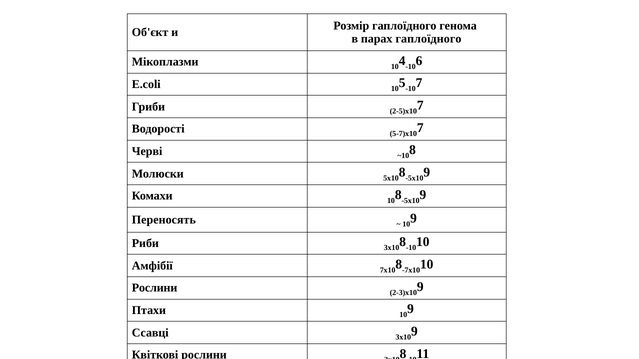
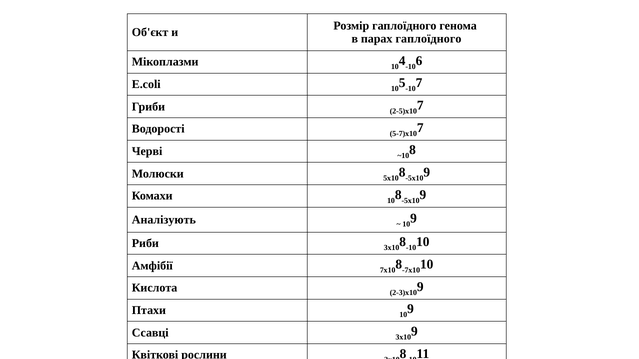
Переносять: Переносять -> Аналізують (164, 220)
Рослини: Рослини -> Кислота (155, 288)
